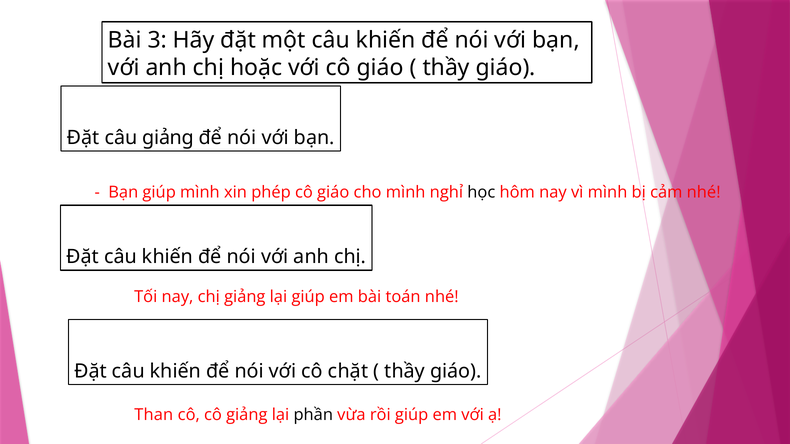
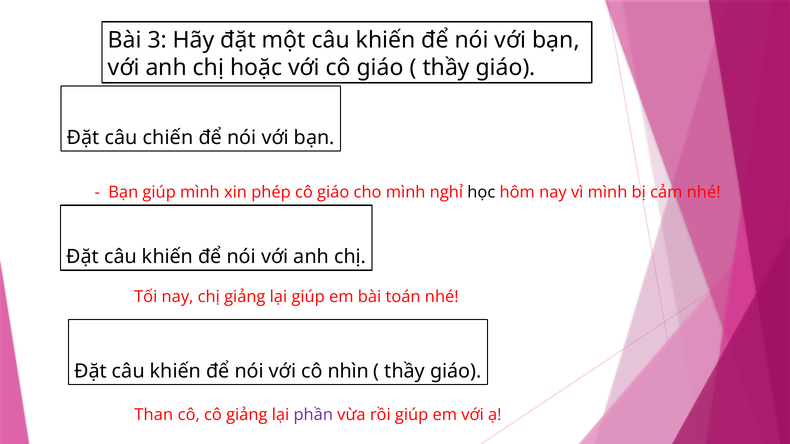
câu giảng: giảng -> chiến (168, 138)
chặt: chặt -> nhìn (348, 372)
phần colour: black -> purple (313, 415)
